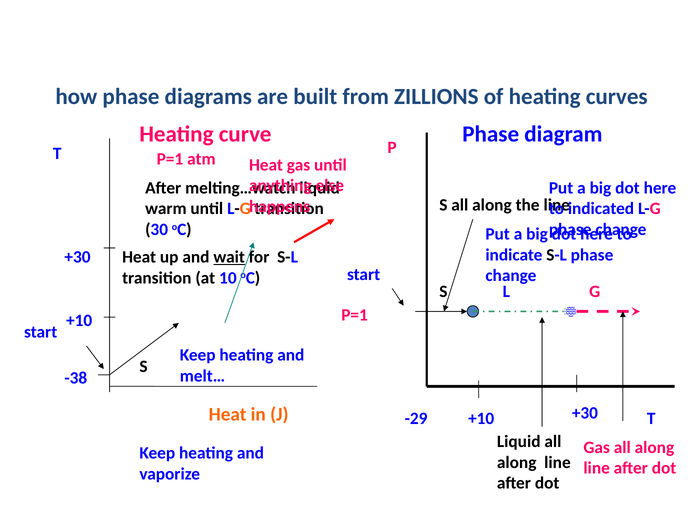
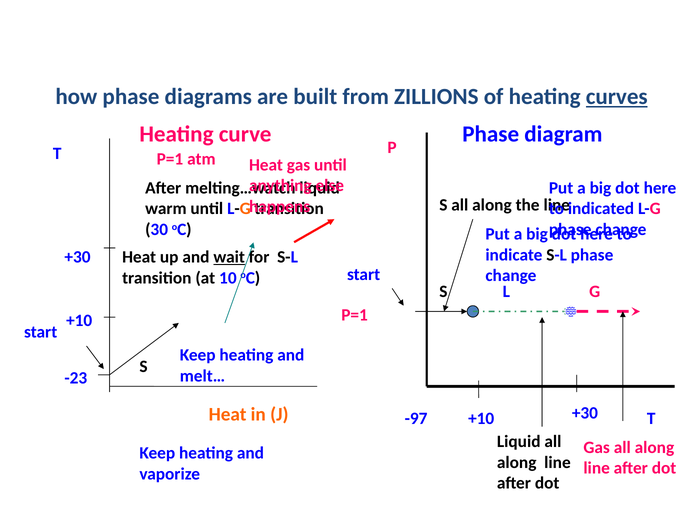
curves underline: none -> present (617, 97)
-38: -38 -> -23 (76, 378)
-29: -29 -> -97 (416, 419)
